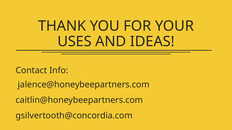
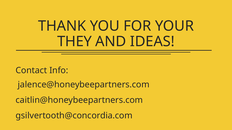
USES: USES -> THEY (75, 42)
